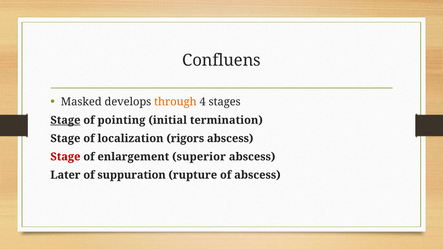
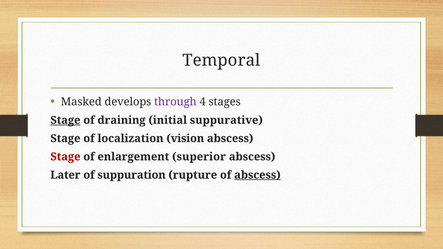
Confluens: Confluens -> Temporal (221, 61)
through colour: orange -> purple (175, 102)
pointing: pointing -> draining (122, 120)
termination: termination -> suppurative (226, 120)
rigors: rigors -> vision (185, 139)
abscess underline: none -> present (257, 175)
